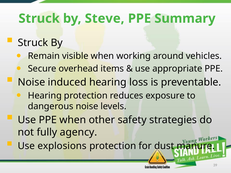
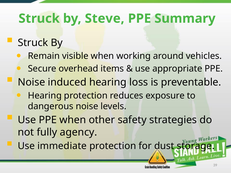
explosions: explosions -> immediate (62, 146)
manure: manure -> storage (196, 146)
